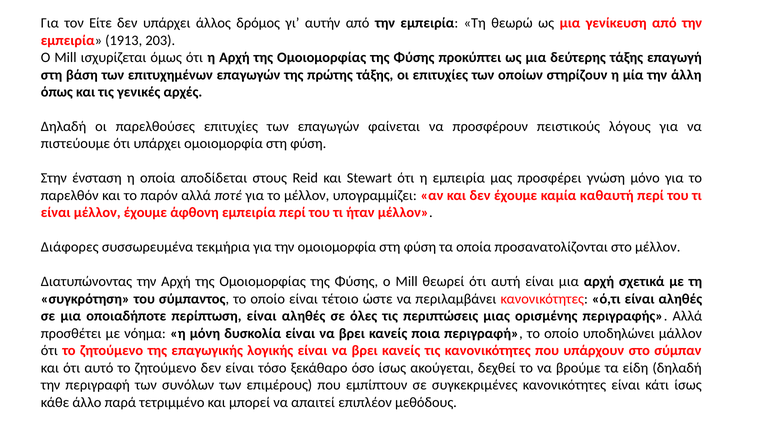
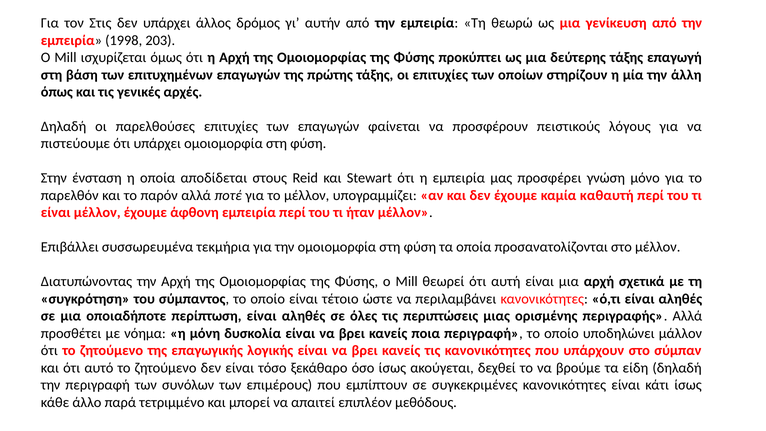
Είτε: Είτε -> Στις (100, 23)
1913: 1913 -> 1998 (124, 40)
Διάφορες: Διάφορες -> Επιβάλλει (70, 247)
